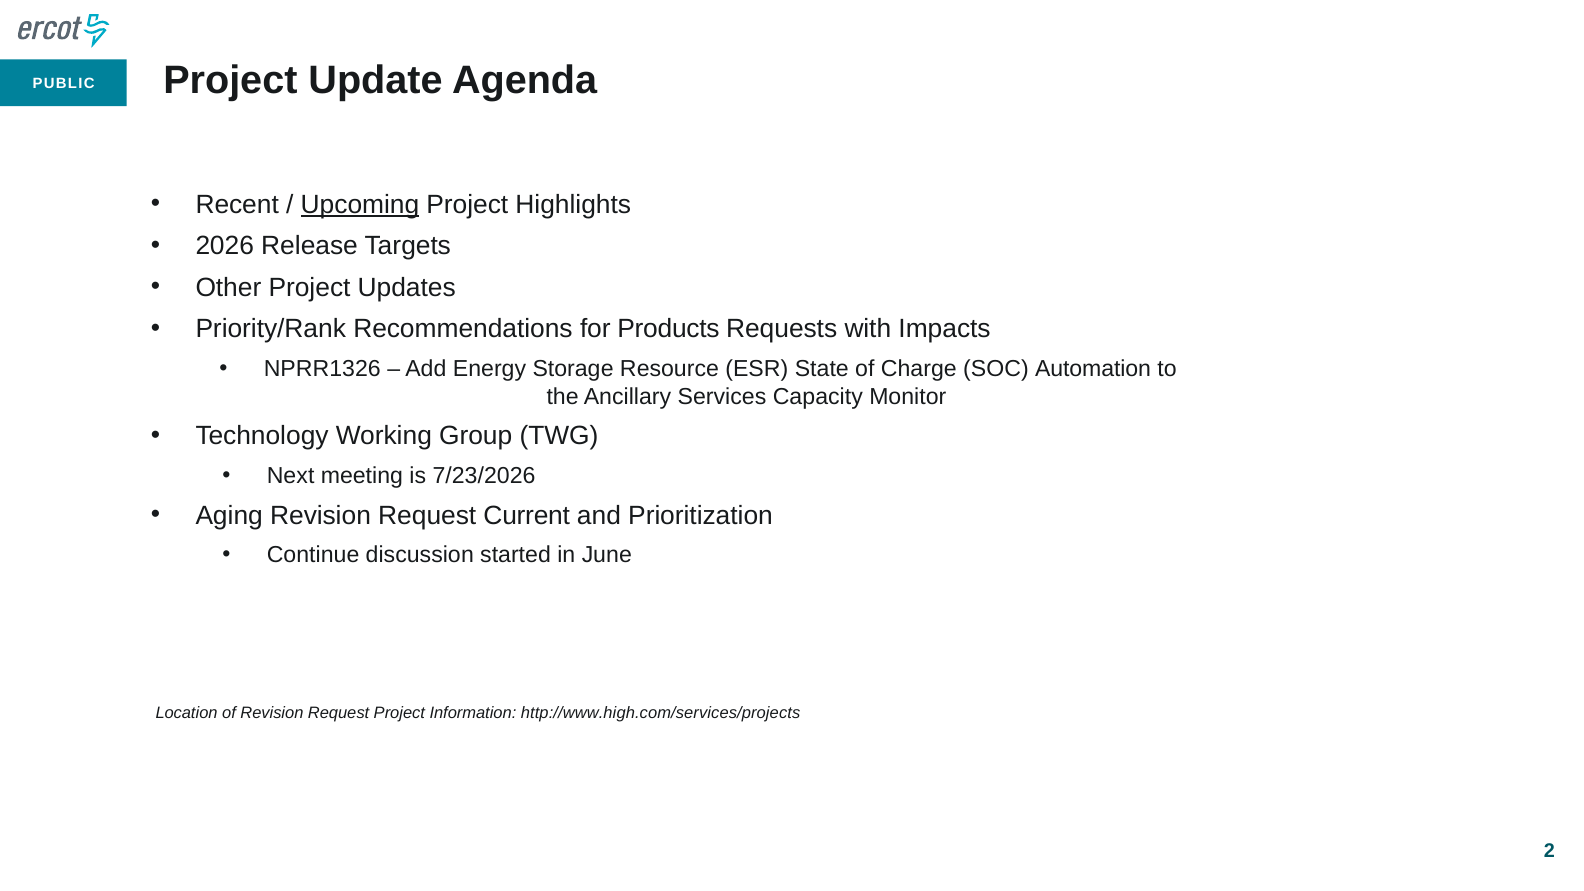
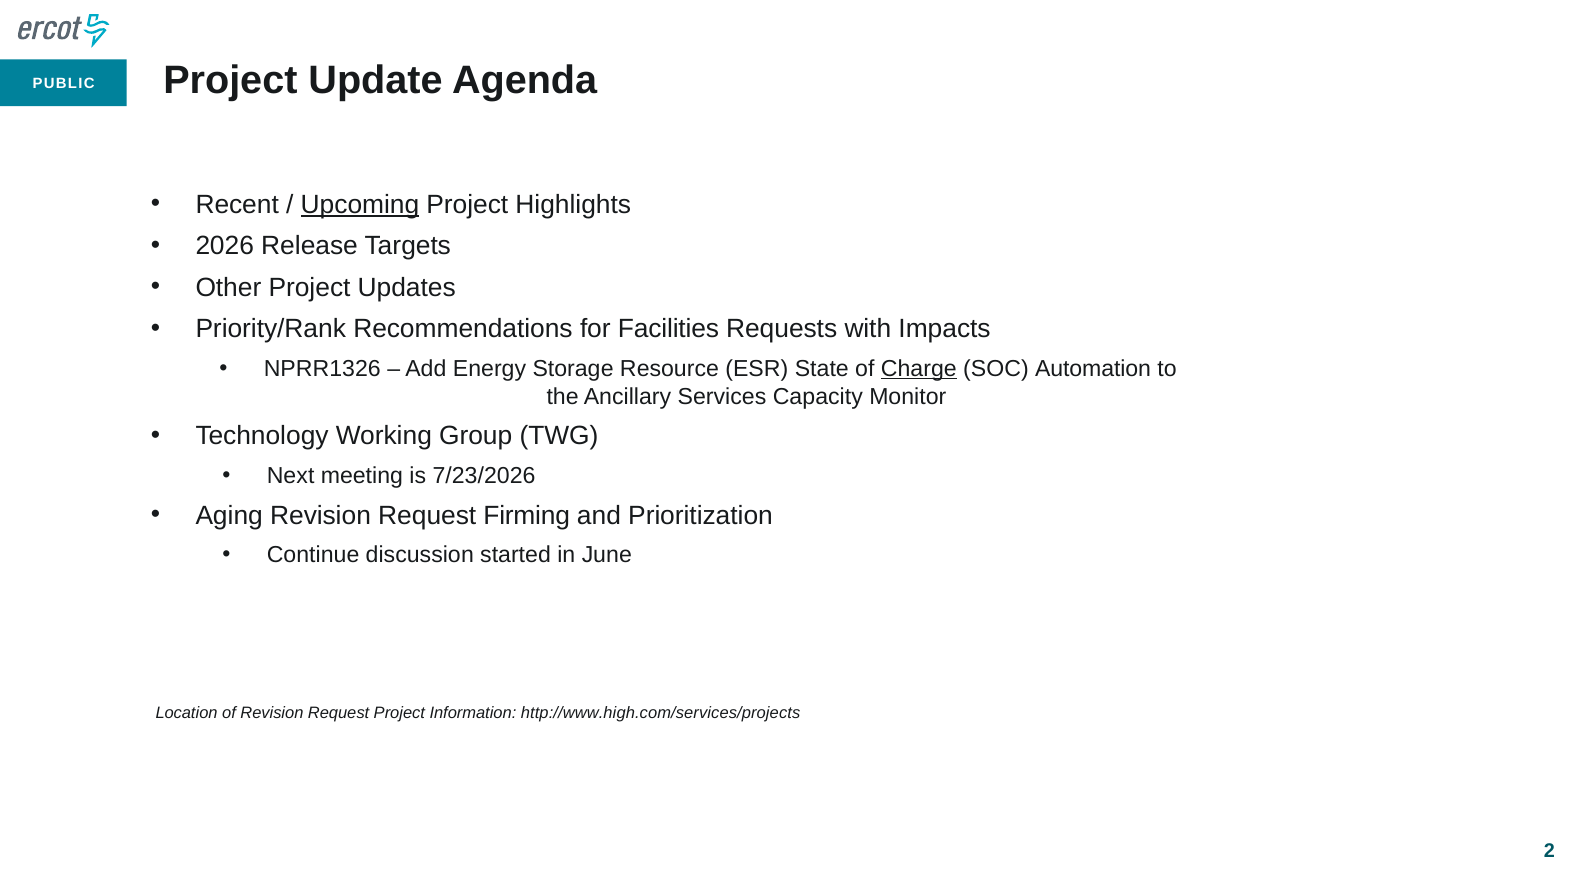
Products: Products -> Facilities (668, 329)
Charge underline: none -> present (919, 369)
Current: Current -> Firming (527, 515)
